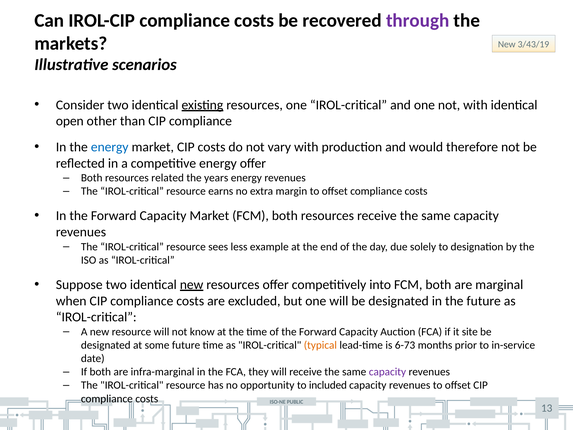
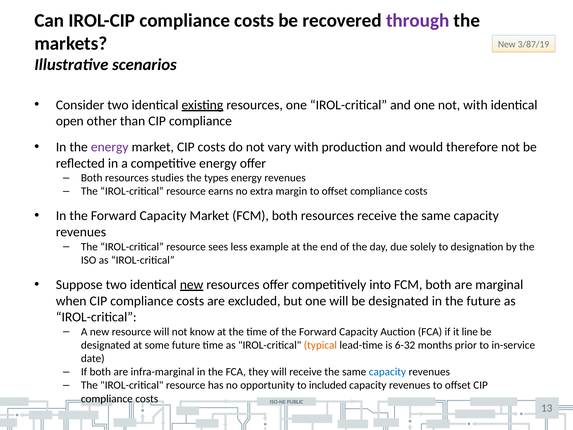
3/43/19: 3/43/19 -> 3/87/19 (533, 44)
energy colour: blue -> purple (110, 147)
related: related -> studies (168, 178)
years: years -> types (216, 178)
site: site -> line (470, 332)
6-73: 6-73 -> 6-32 (405, 345)
capacity colour: purple -> blue (387, 372)
